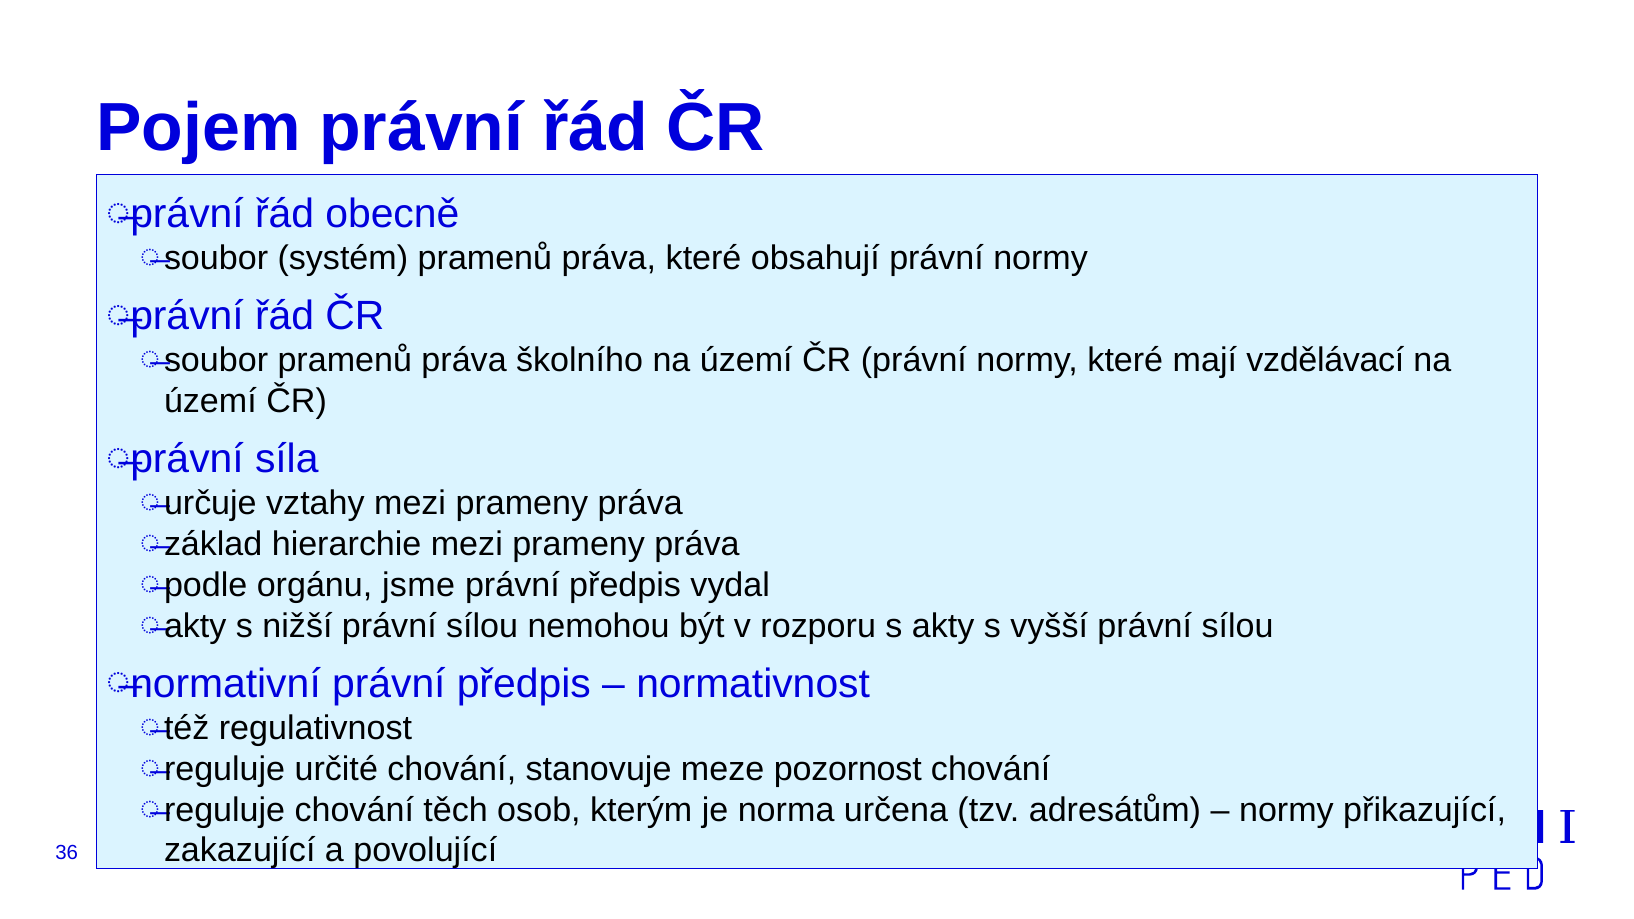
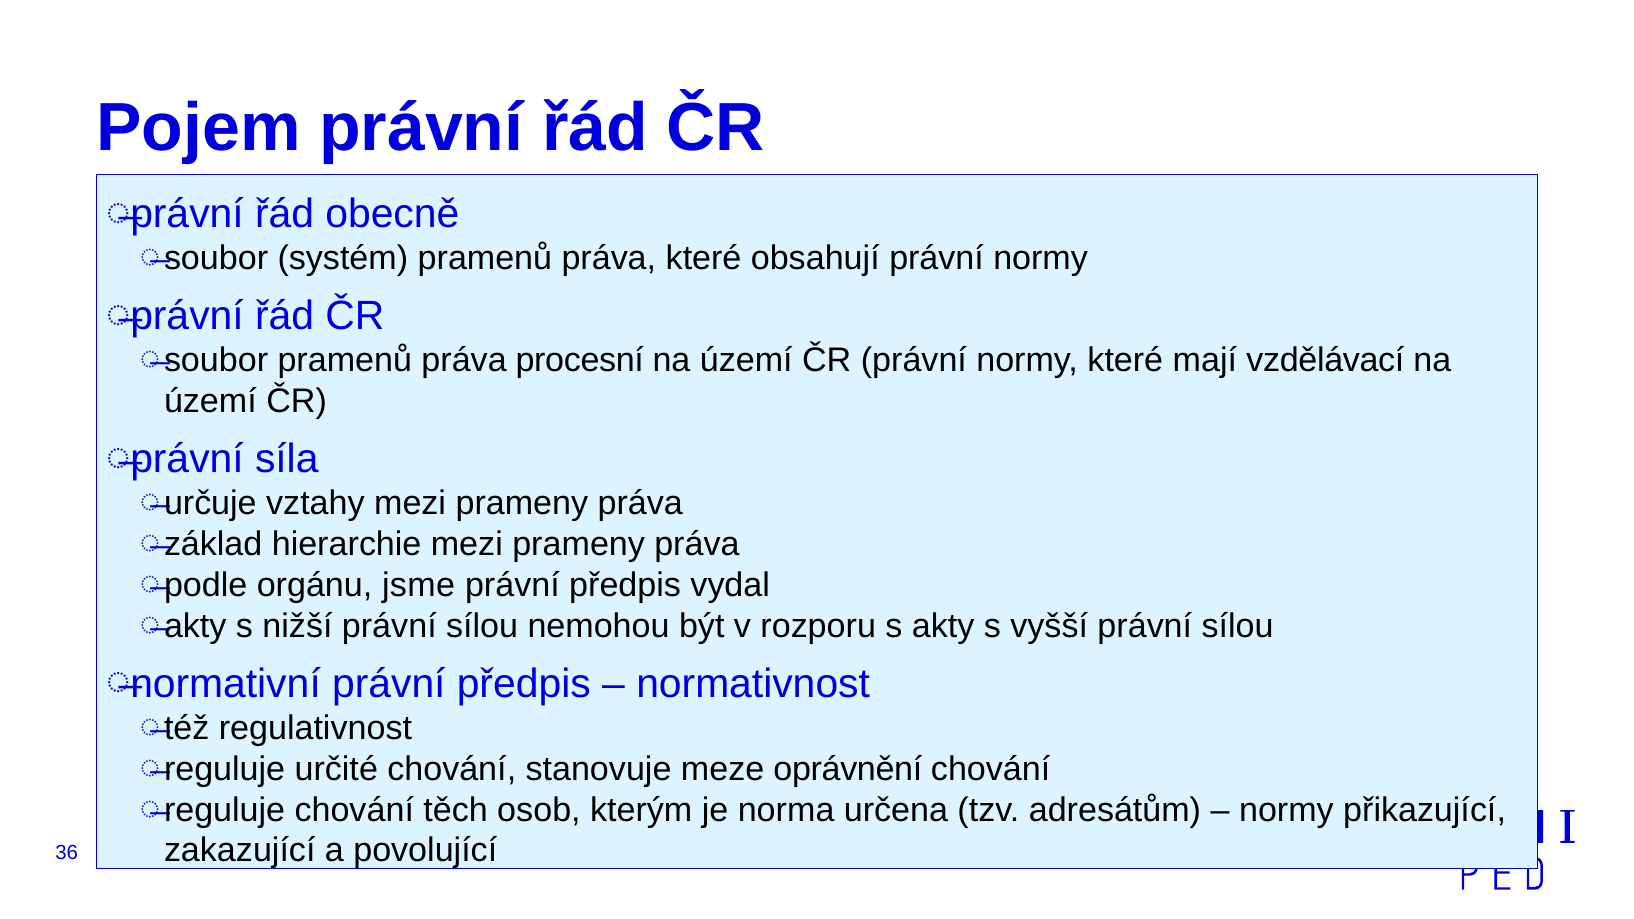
školního: školního -> procesní (580, 360)
pozornost: pozornost -> oprávnění (848, 769)
